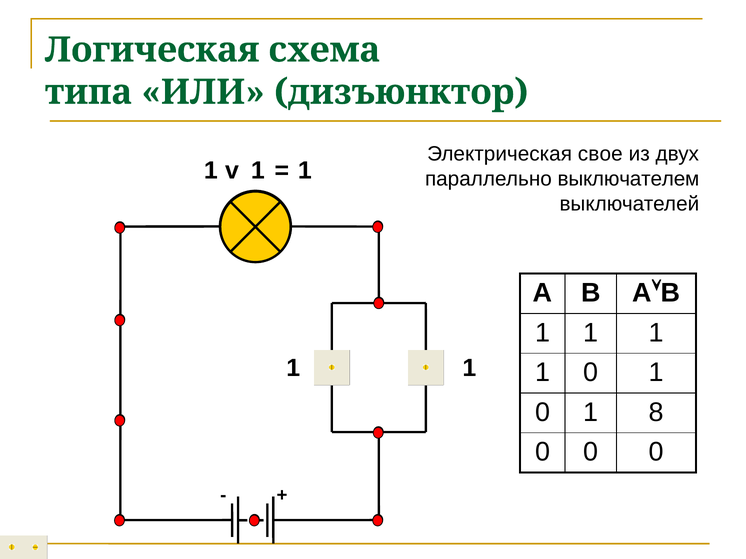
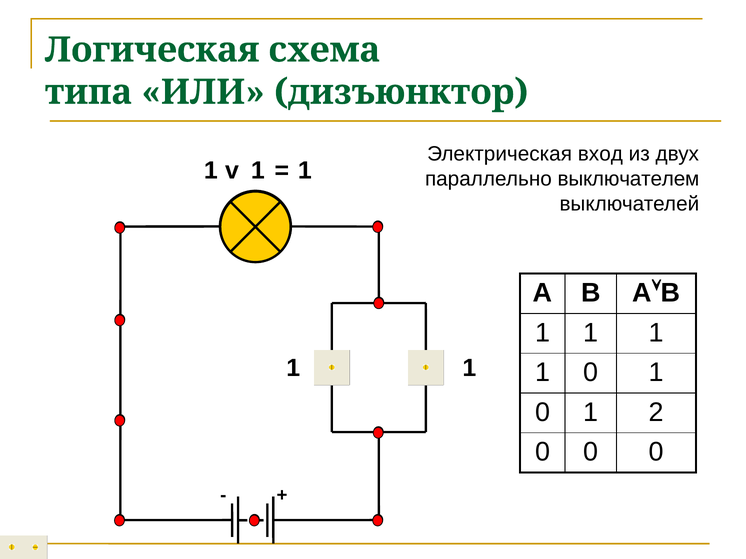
свое: свое -> вход (600, 154)
8: 8 -> 2 (656, 413)
